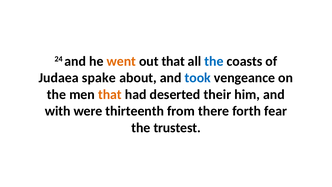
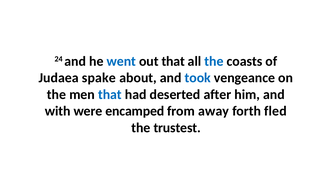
went colour: orange -> blue (121, 61)
that colour: orange -> blue (110, 94)
their: their -> after (217, 94)
thirteenth: thirteenth -> encamped (135, 111)
there: there -> away (214, 111)
fear: fear -> fled (275, 111)
